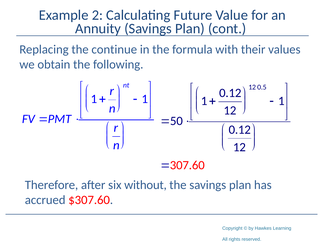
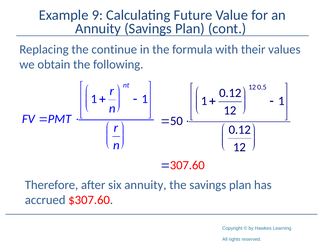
2: 2 -> 9 (97, 15)
six without: without -> annuity (145, 185)
